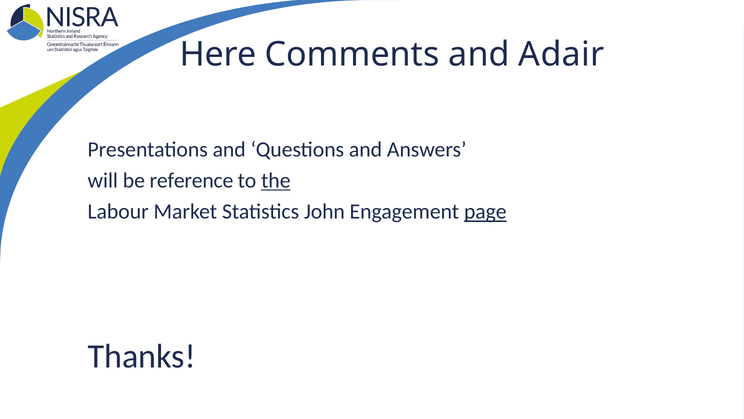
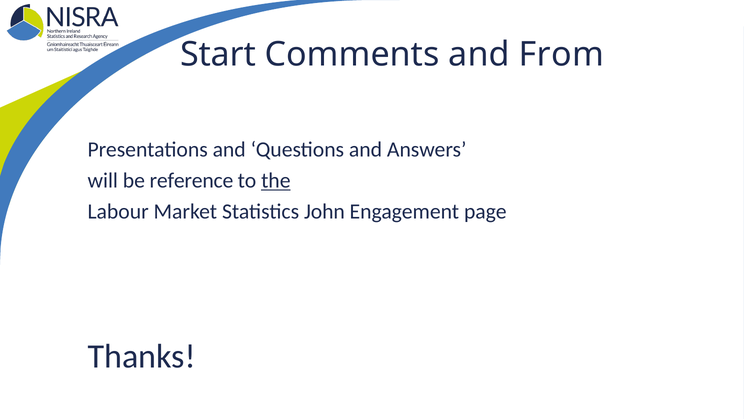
Here: Here -> Start (218, 55)
Adair: Adair -> From (561, 55)
page underline: present -> none (485, 212)
